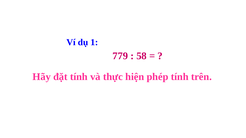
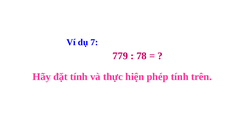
1: 1 -> 7 (94, 42)
58: 58 -> 78 (142, 56)
